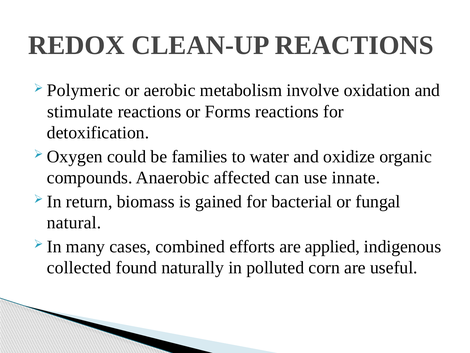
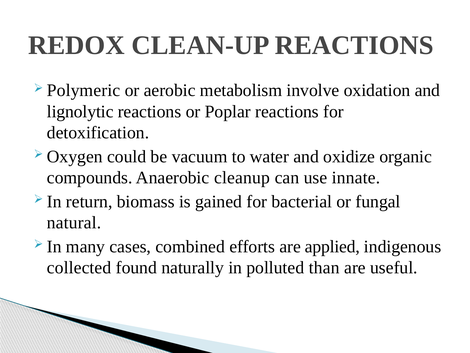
stimulate: stimulate -> lignolytic (80, 111)
Forms: Forms -> Poplar (228, 111)
families: families -> vacuum (200, 156)
affected: affected -> cleanup (242, 178)
corn: corn -> than (324, 267)
